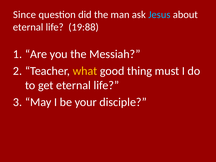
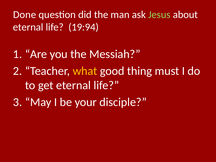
Since: Since -> Done (25, 15)
Jesus colour: light blue -> light green (159, 15)
19:88: 19:88 -> 19:94 (84, 27)
